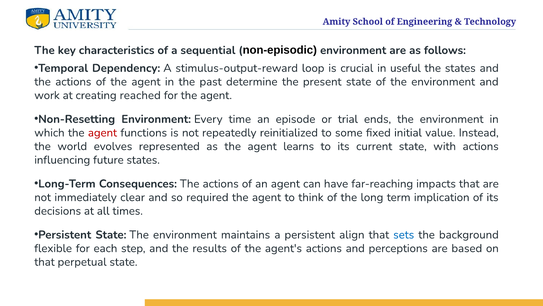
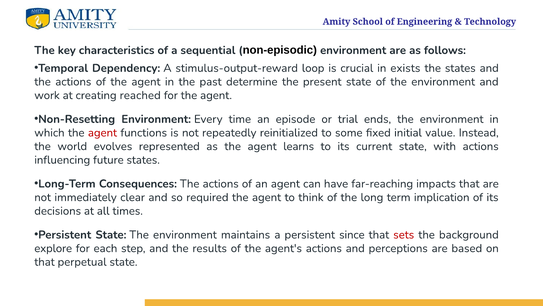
useful: useful -> exists (405, 68)
align: align -> since (352, 234)
sets colour: blue -> red (404, 234)
flexible: flexible -> explore (53, 248)
